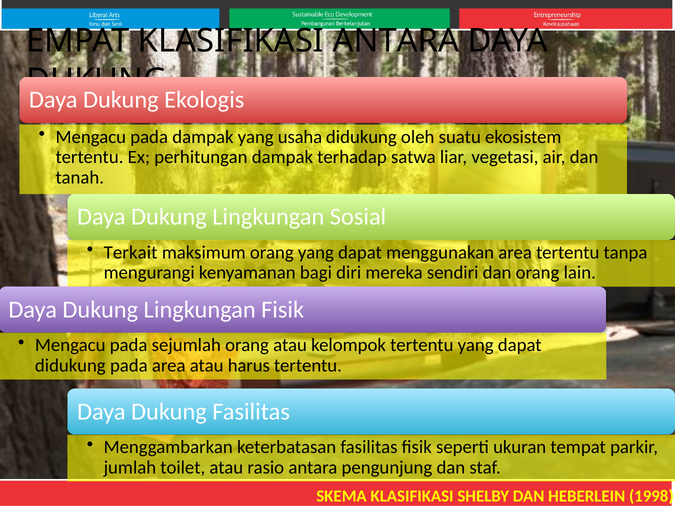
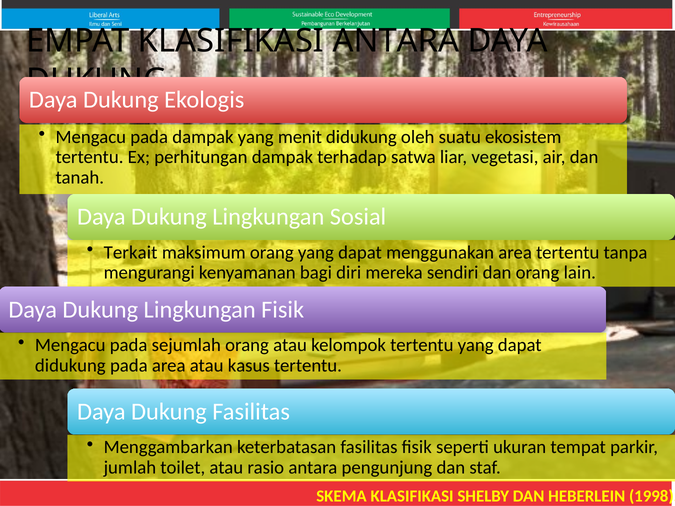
usaha: usaha -> menit (300, 137)
harus: harus -> kasus (249, 366)
